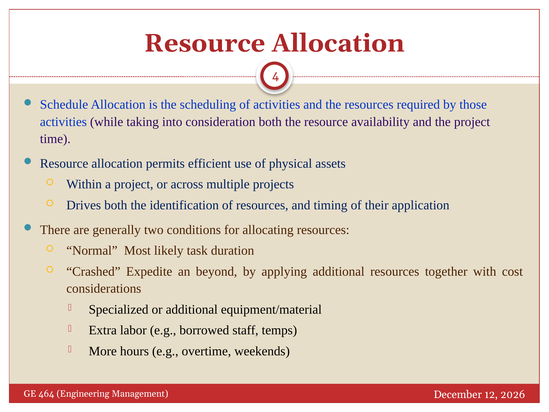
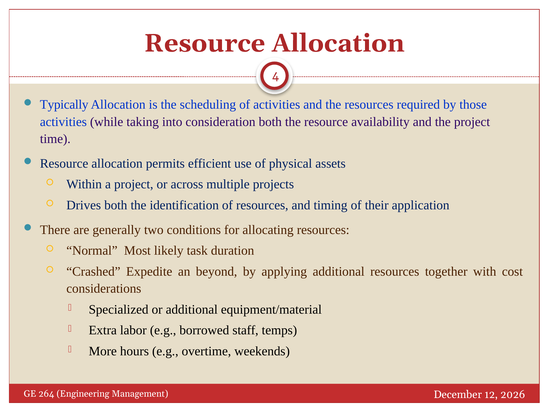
Schedule: Schedule -> Typically (64, 105)
464: 464 -> 264 (46, 394)
